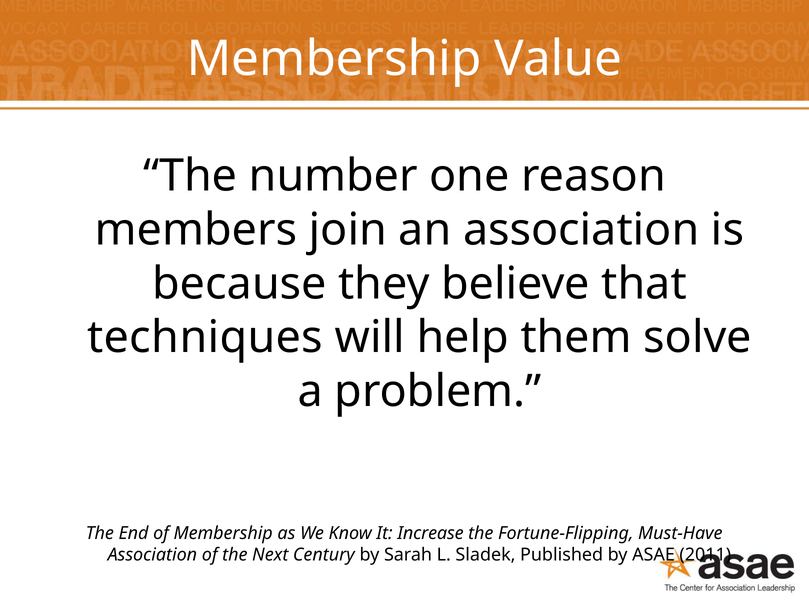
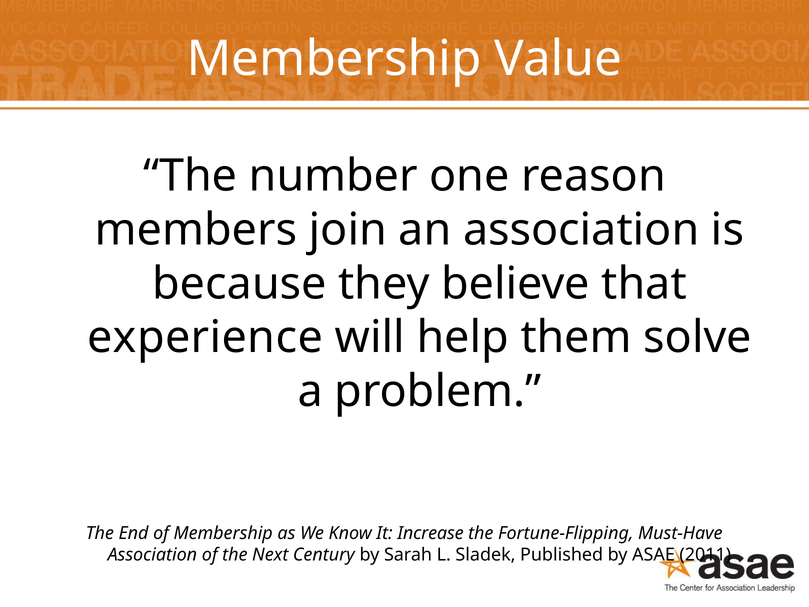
techniques: techniques -> experience (205, 337)
